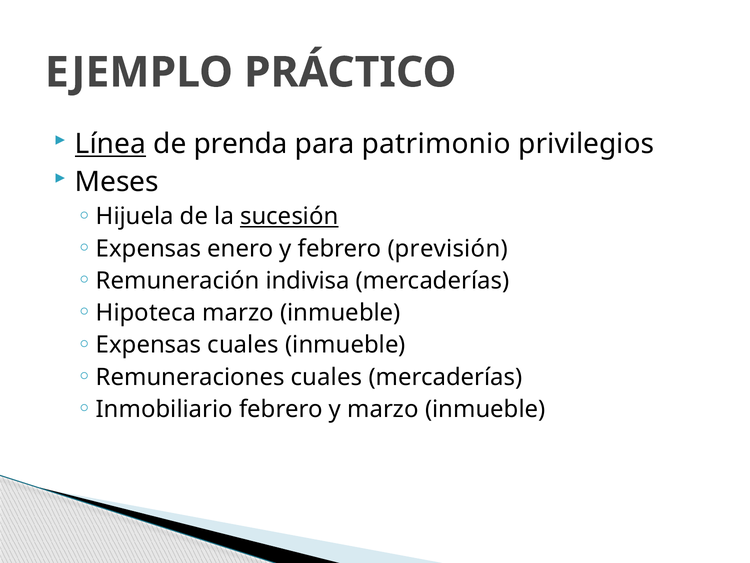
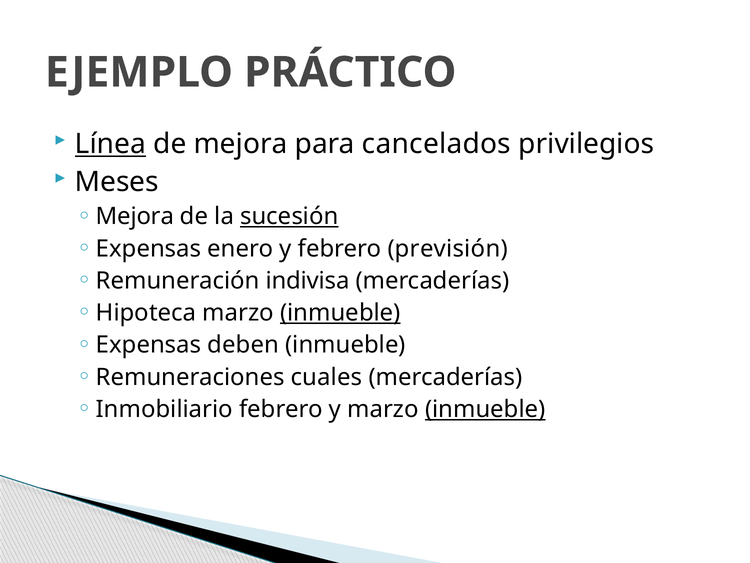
de prenda: prenda -> mejora (241, 144)
patrimonio: patrimonio -> cancelados (436, 144)
Hijuela: Hijuela -> Mejora (135, 216)
inmueble underline: none -> present (340, 313)
Expensas cuales: cuales -> deben (243, 345)
inmueble underline: none -> present (485, 409)
